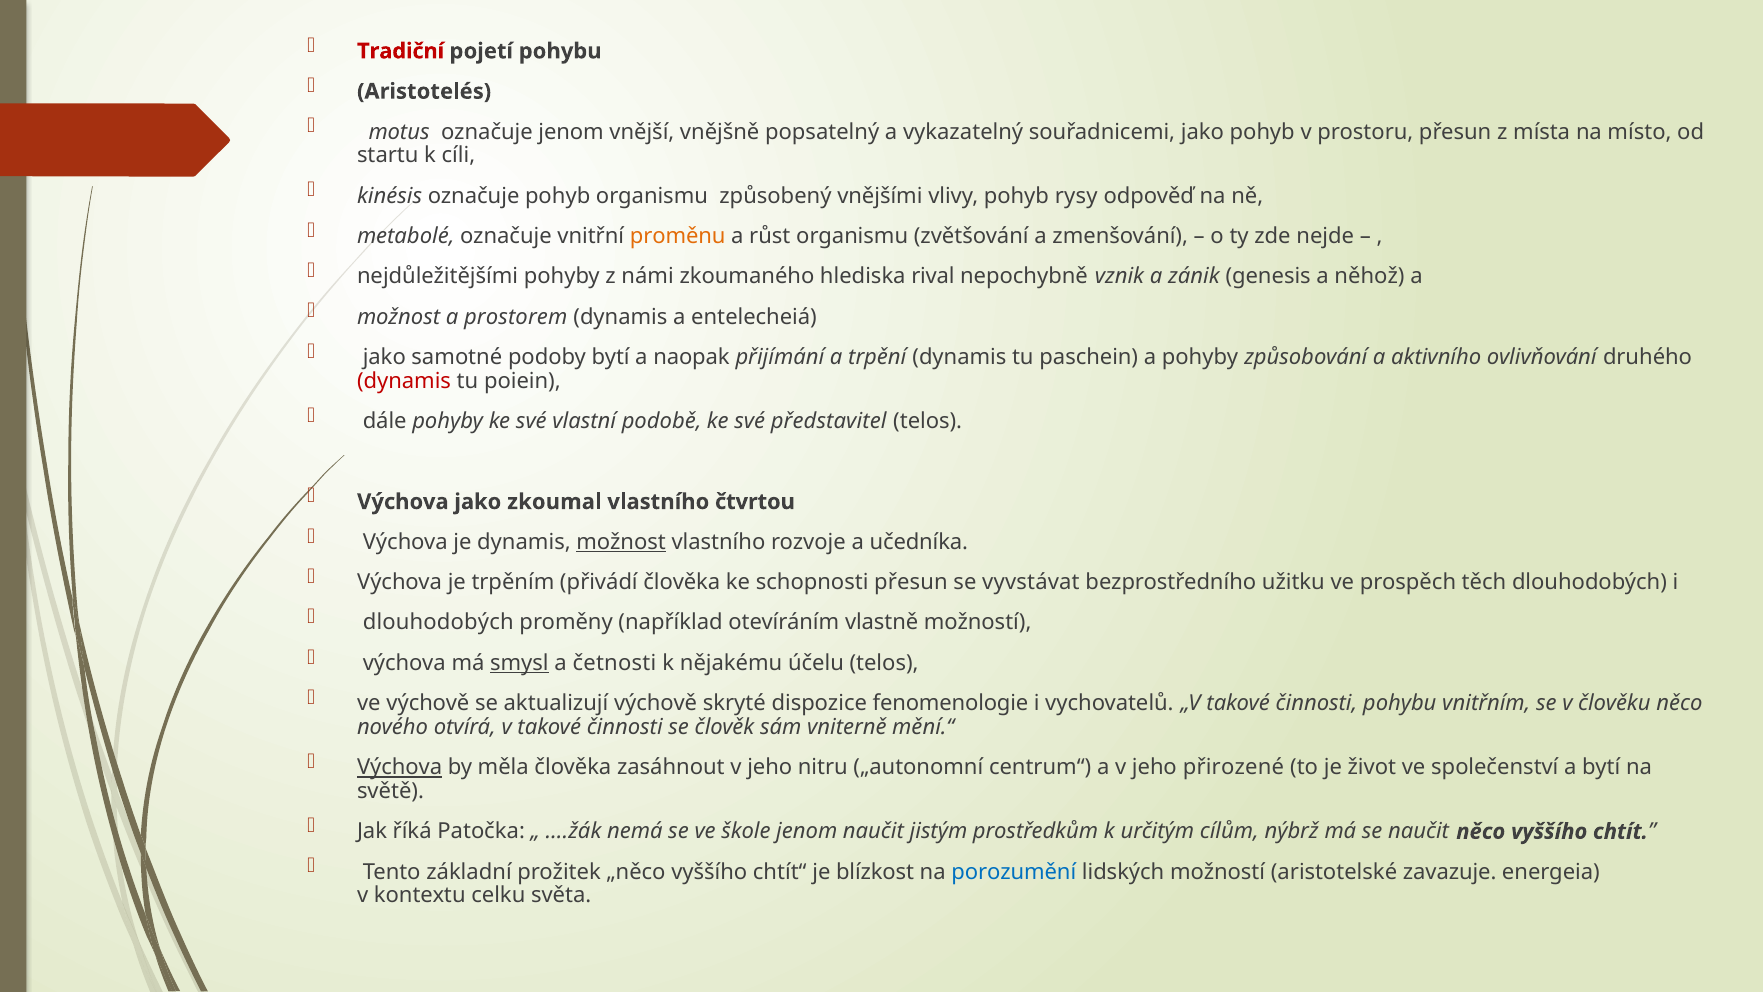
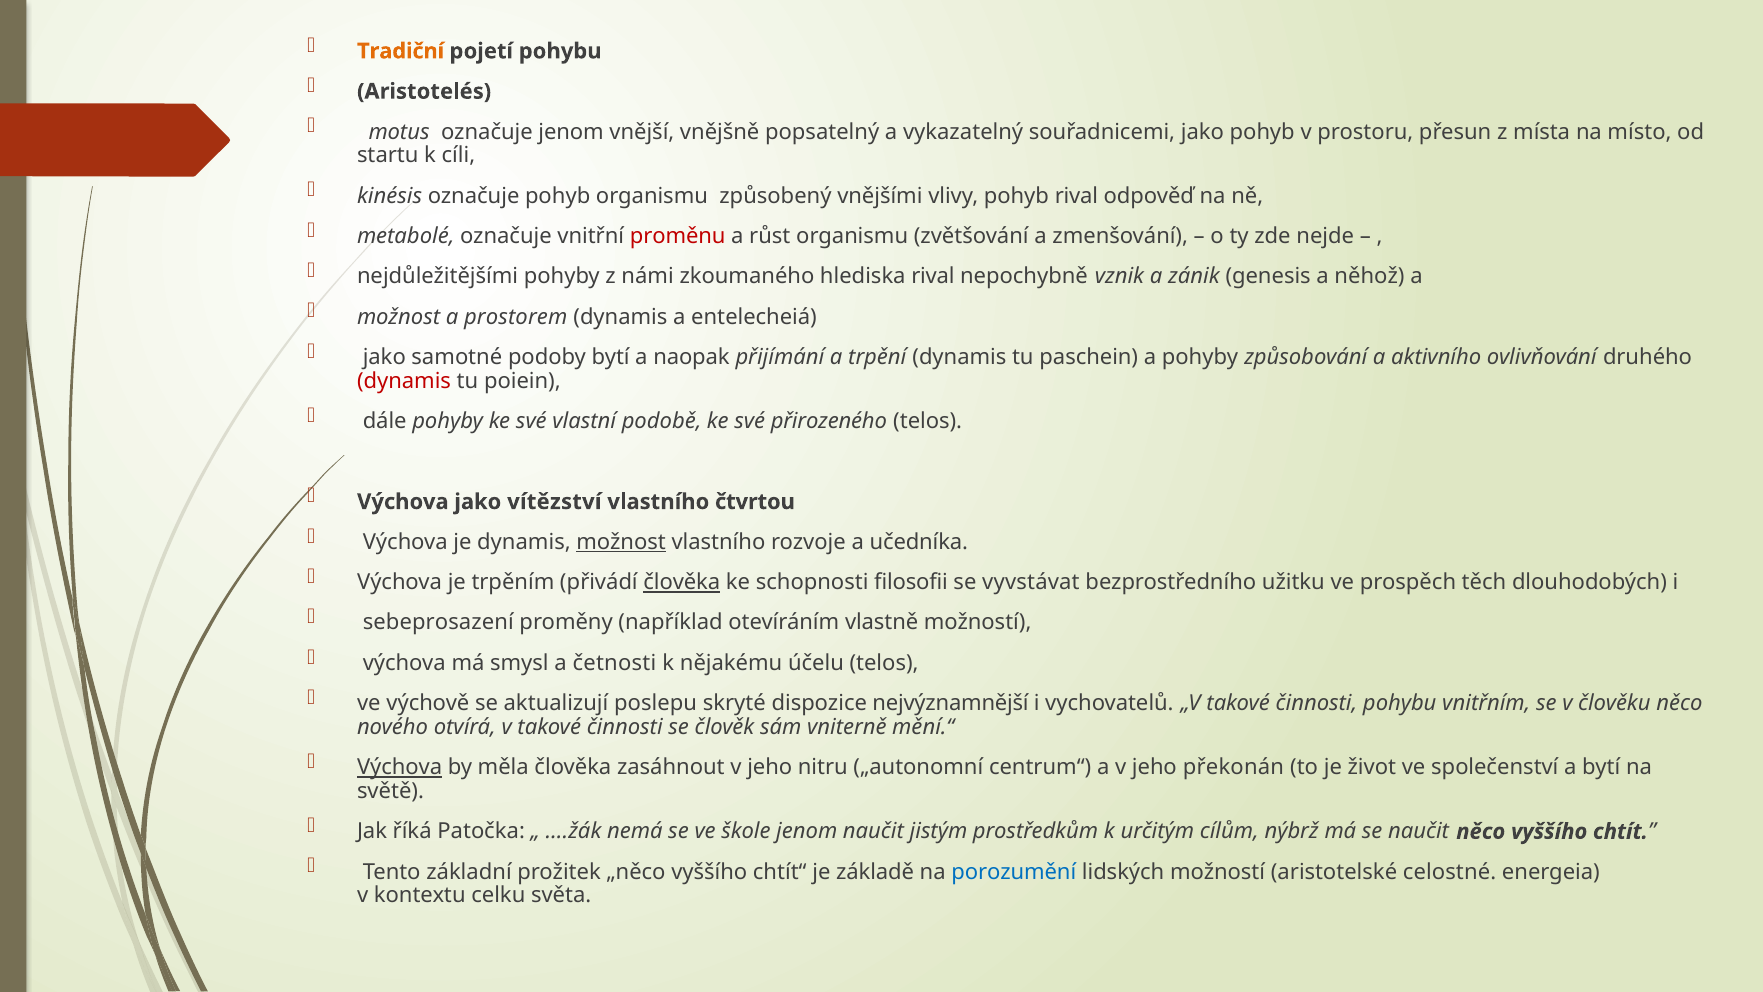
Tradiční colour: red -> orange (401, 51)
pohyb rysy: rysy -> rival (1076, 196)
proměnu colour: orange -> red (678, 236)
představitel: představitel -> přirozeného (829, 421)
zkoumal: zkoumal -> vítězství (554, 502)
člověka underline: none -> present (682, 582)
schopnosti přesun: přesun -> filosofii (911, 582)
dlouhodobých: dlouhodobých -> sebeprosazení (438, 623)
smysl underline: present -> none (519, 663)
aktualizují výchově: výchově -> poslepu (656, 703)
fenomenologie: fenomenologie -> nejvýznamnější (951, 703)
přirozené: přirozené -> překonán (1233, 767)
blízkost: blízkost -> základě (875, 872)
zavazuje: zavazuje -> celostné (1450, 872)
